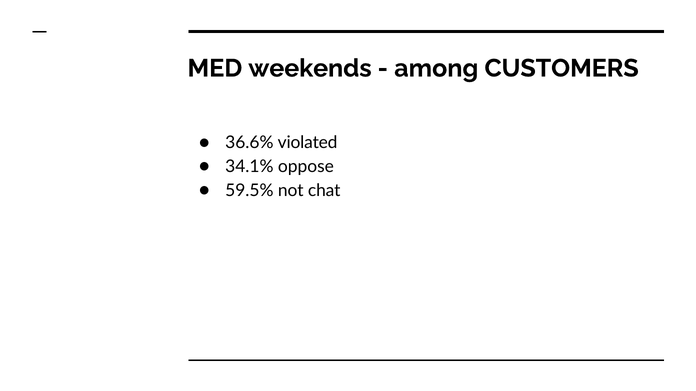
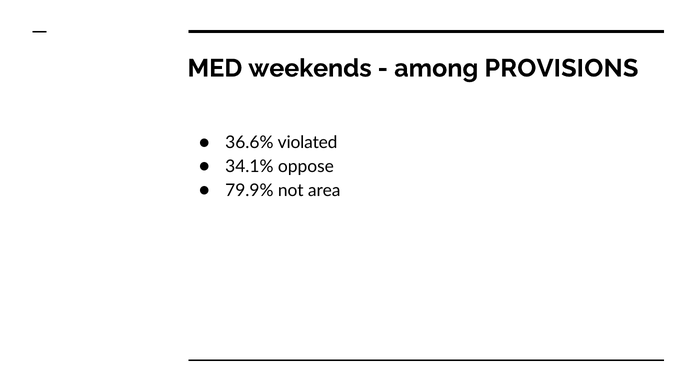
CUSTOMERS: CUSTOMERS -> PROVISIONS (561, 68)
59.5%: 59.5% -> 79.9% (249, 191)
chat: chat -> area (324, 191)
